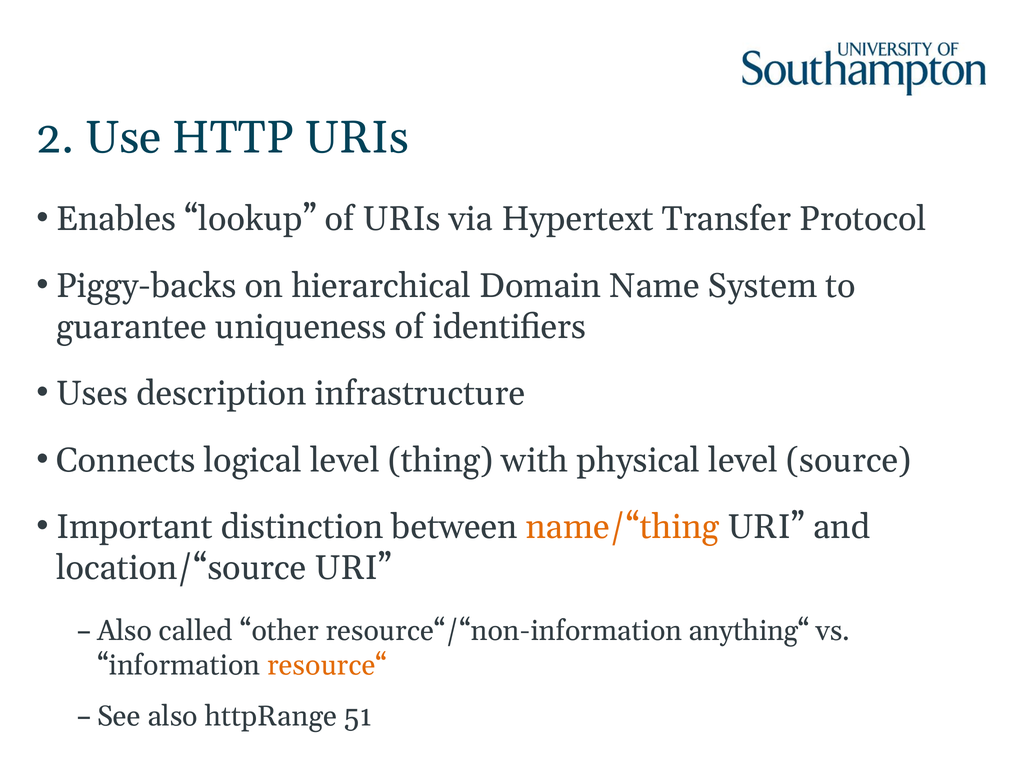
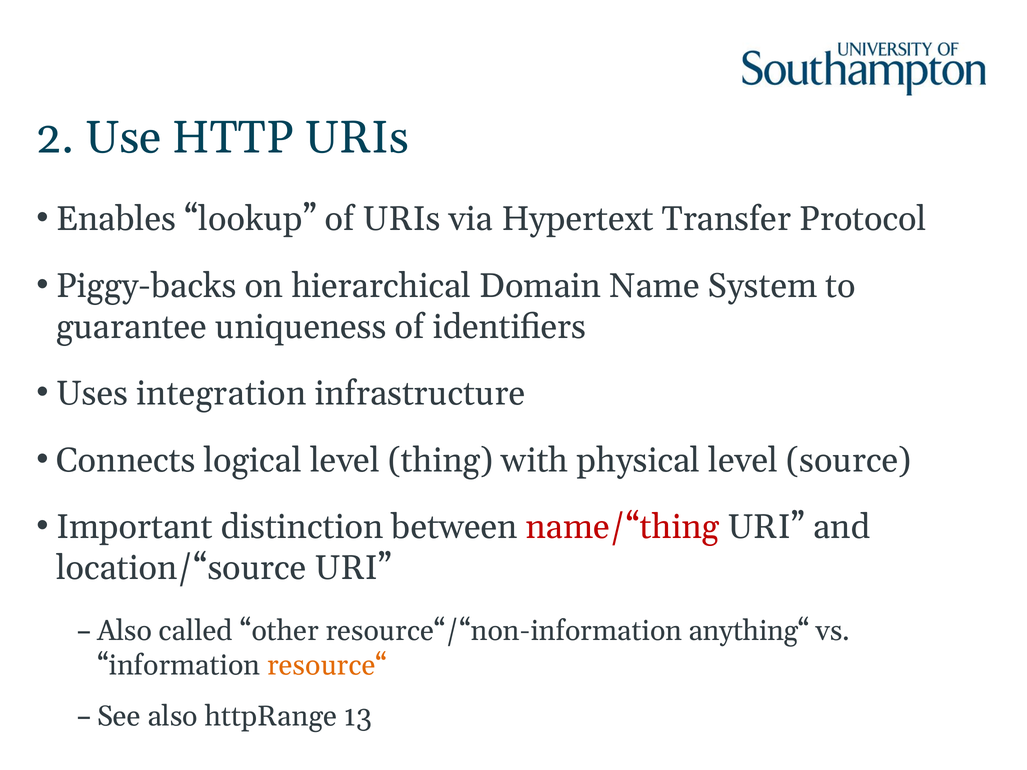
description: description -> integration (221, 394)
name/“thing colour: orange -> red (623, 527)
51: 51 -> 13 (358, 717)
